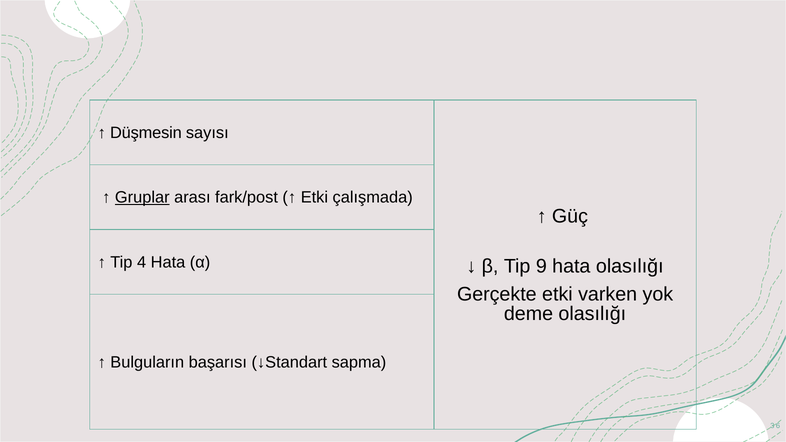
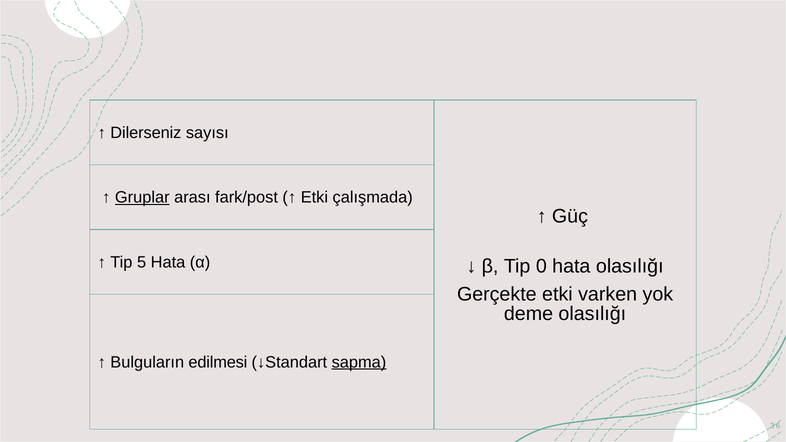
Düşmesin: Düşmesin -> Dilerseniz (146, 133)
4: 4 -> 5 (142, 262)
9: 9 -> 0 (541, 266)
başarısı: başarısı -> edilmesi (218, 362)
sapma underline: none -> present (359, 362)
